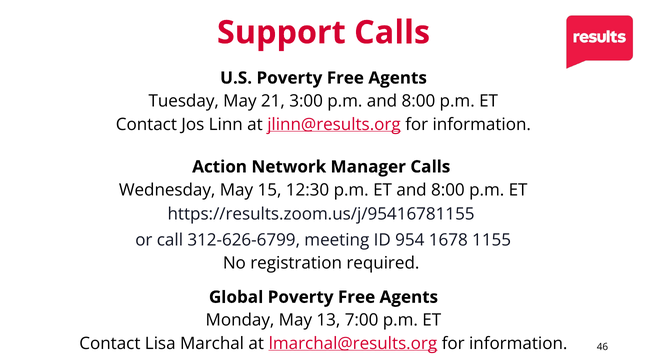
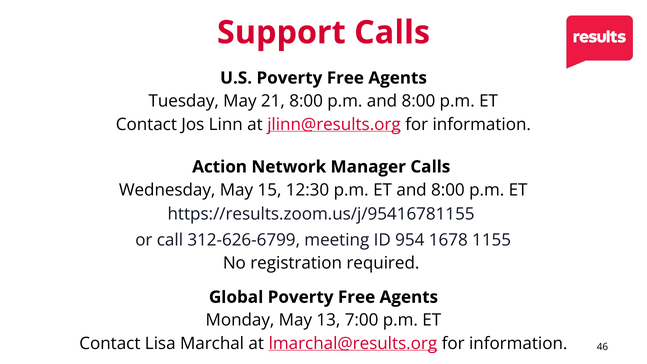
21 3:00: 3:00 -> 8:00 (306, 101)
